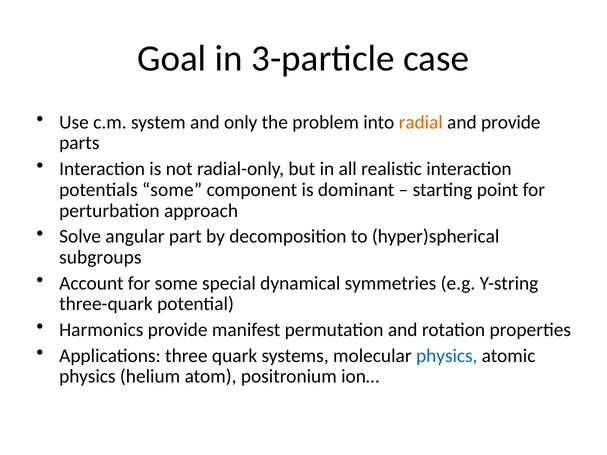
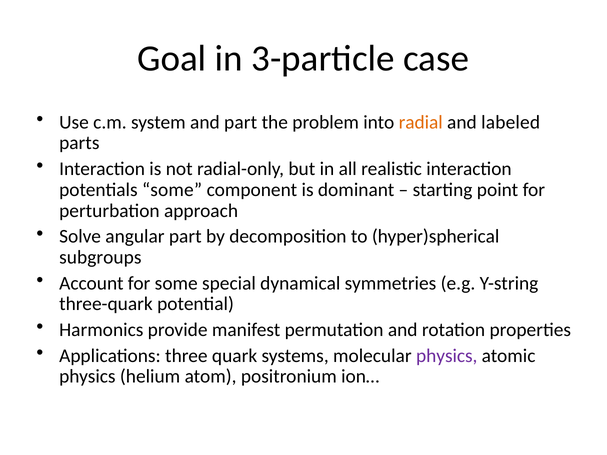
and only: only -> part (241, 122)
and provide: provide -> labeled (511, 122)
physics colour: blue -> purple (447, 356)
